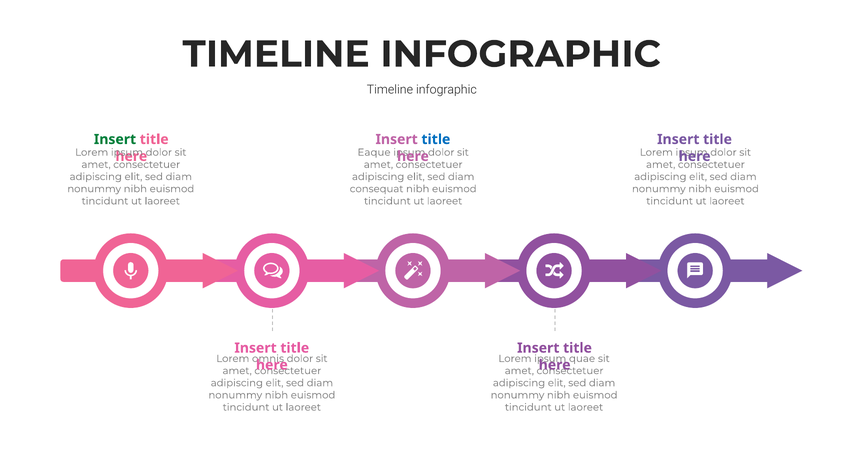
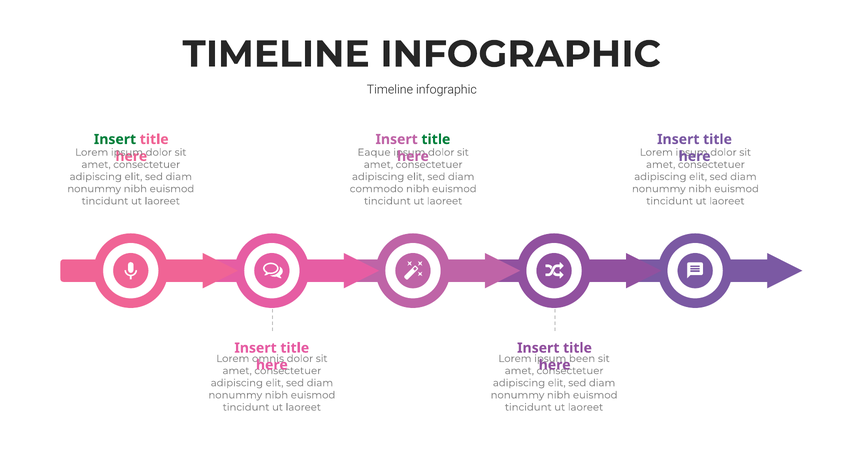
title colour: blue -> green (436, 139)
consequat: consequat -> commodo (377, 189)
quae: quae -> been (582, 358)
